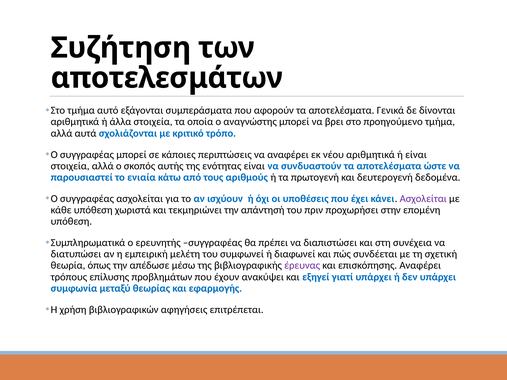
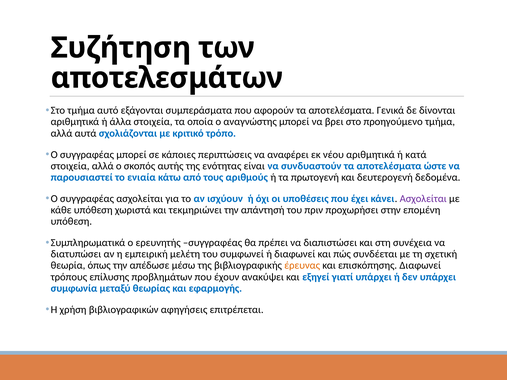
ή είναι: είναι -> κατά (416, 155)
έρευνας colour: purple -> orange (302, 266)
επισκόπησης Αναφέρει: Αναφέρει -> Διαφωνεί (420, 266)
